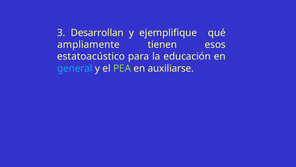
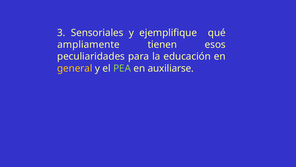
Desarrollan: Desarrollan -> Sensoriales (97, 33)
estatoacústico: estatoacústico -> peculiaridades (91, 56)
general colour: light blue -> yellow (75, 68)
